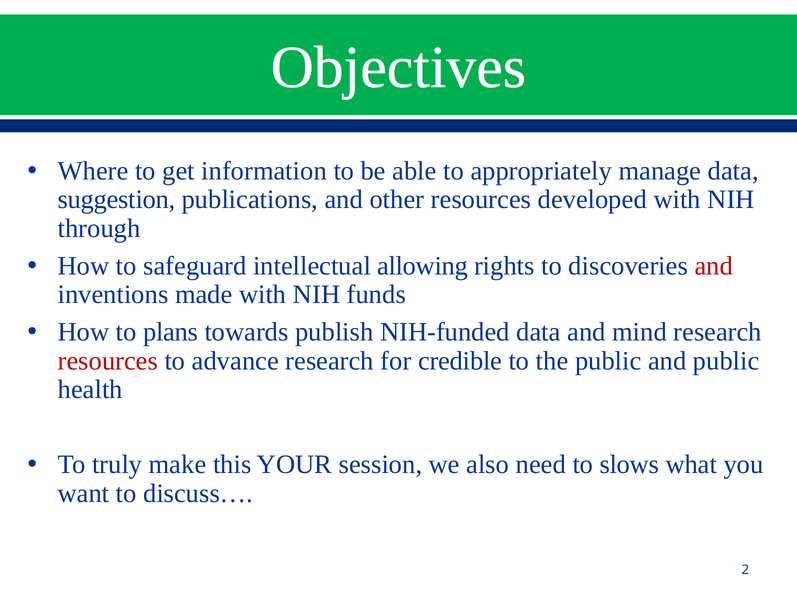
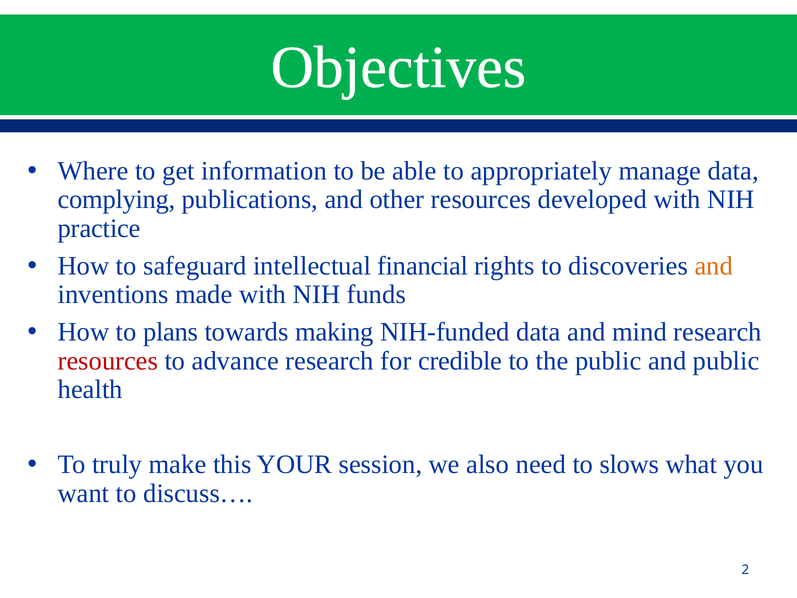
suggestion: suggestion -> complying (117, 200)
through: through -> practice (99, 228)
allowing: allowing -> financial (423, 266)
and colour: red -> orange (714, 266)
publish: publish -> making (334, 332)
